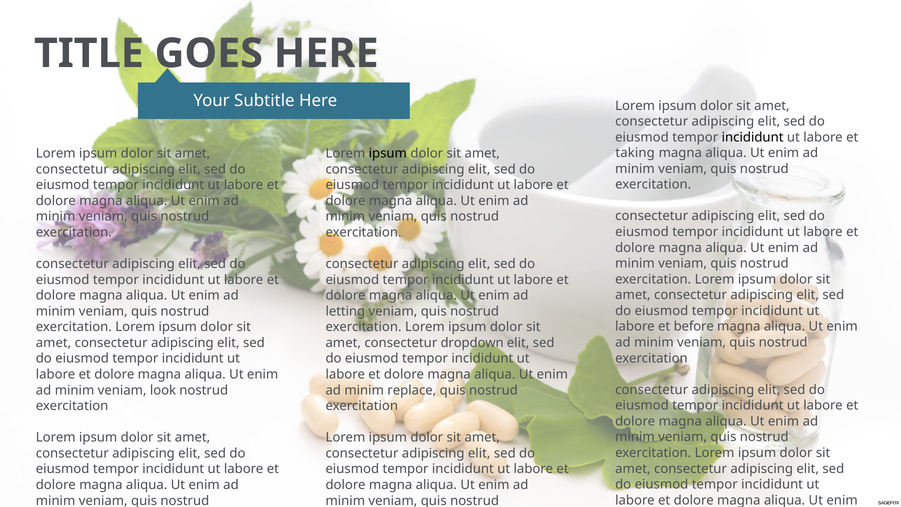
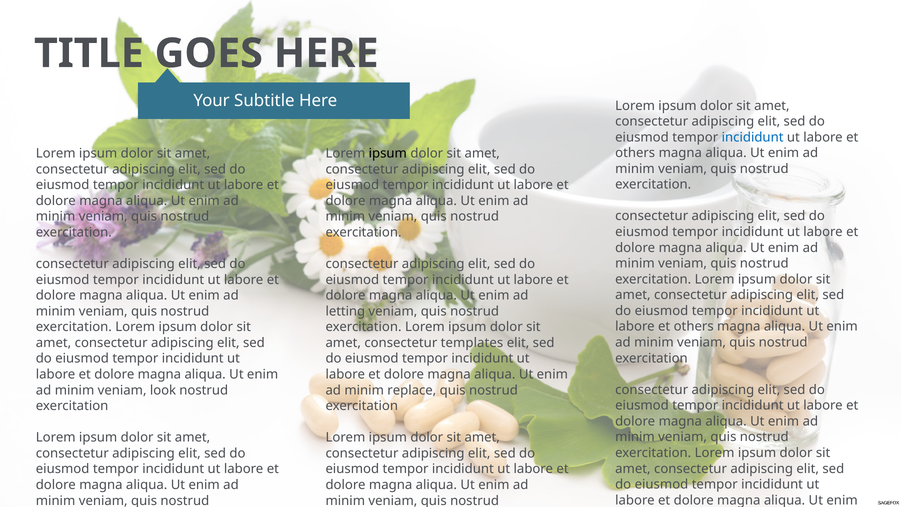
incididunt colour: black -> blue (753, 137)
taking: taking -> others (635, 153)
before: before -> others (694, 327)
dropdown: dropdown -> templates (472, 343)
